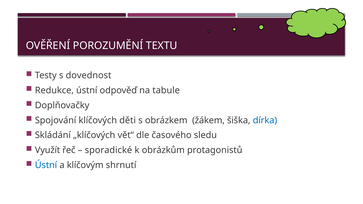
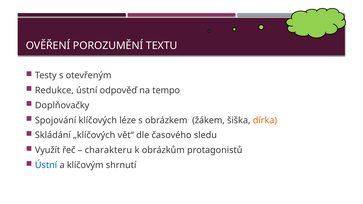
dovednost: dovednost -> otevřeným (89, 75)
tabule: tabule -> tempo (166, 90)
děti: děti -> léze (128, 120)
dírka colour: blue -> orange (265, 120)
sporadické: sporadické -> charakteru (108, 150)
